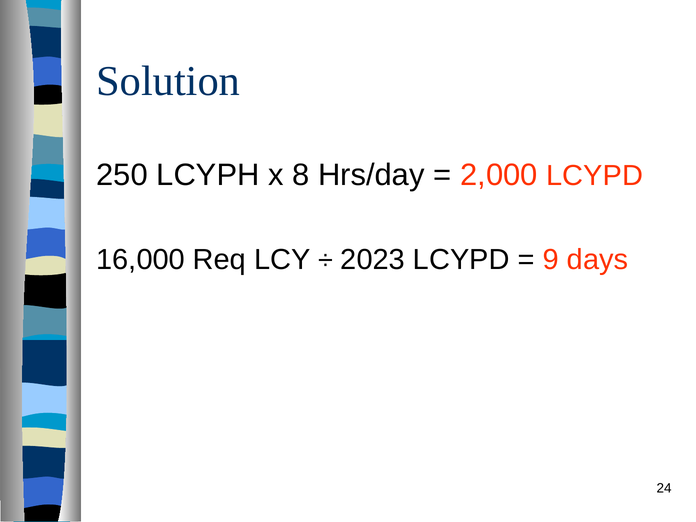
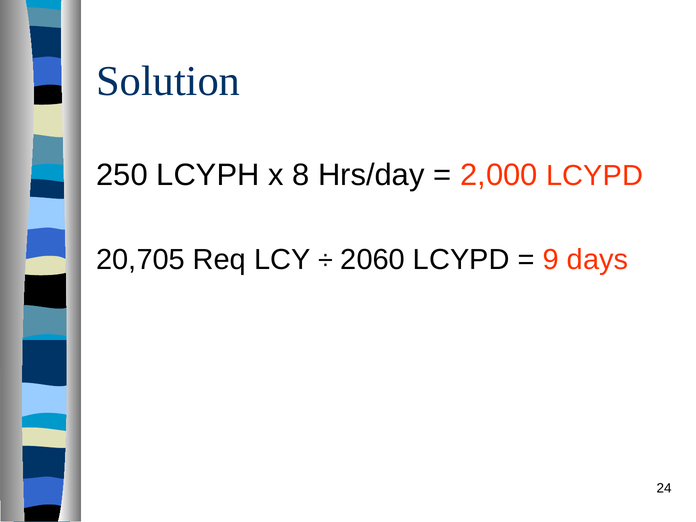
16,000: 16,000 -> 20,705 (141, 260)
2023: 2023 -> 2060 (373, 260)
